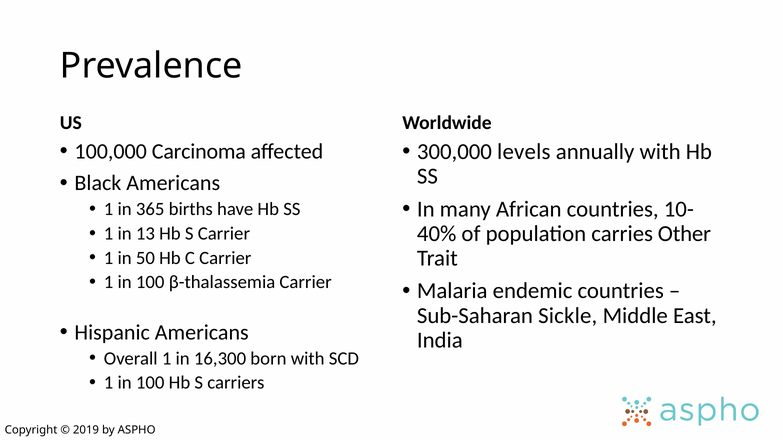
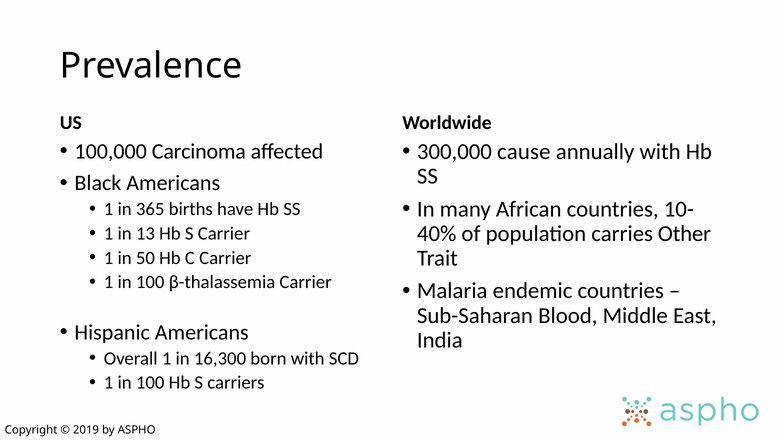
levels: levels -> cause (524, 152)
Sickle: Sickle -> Blood (568, 316)
